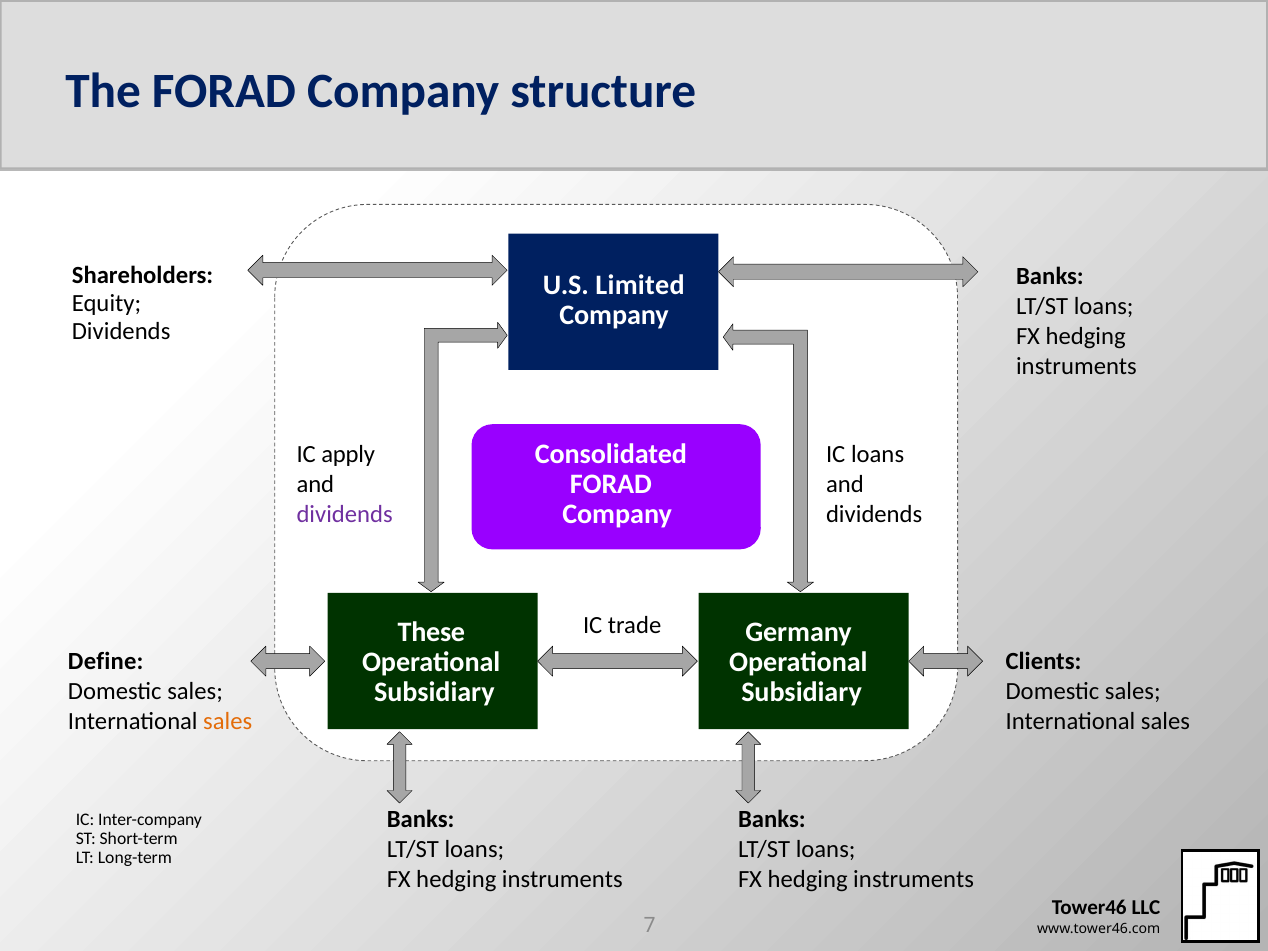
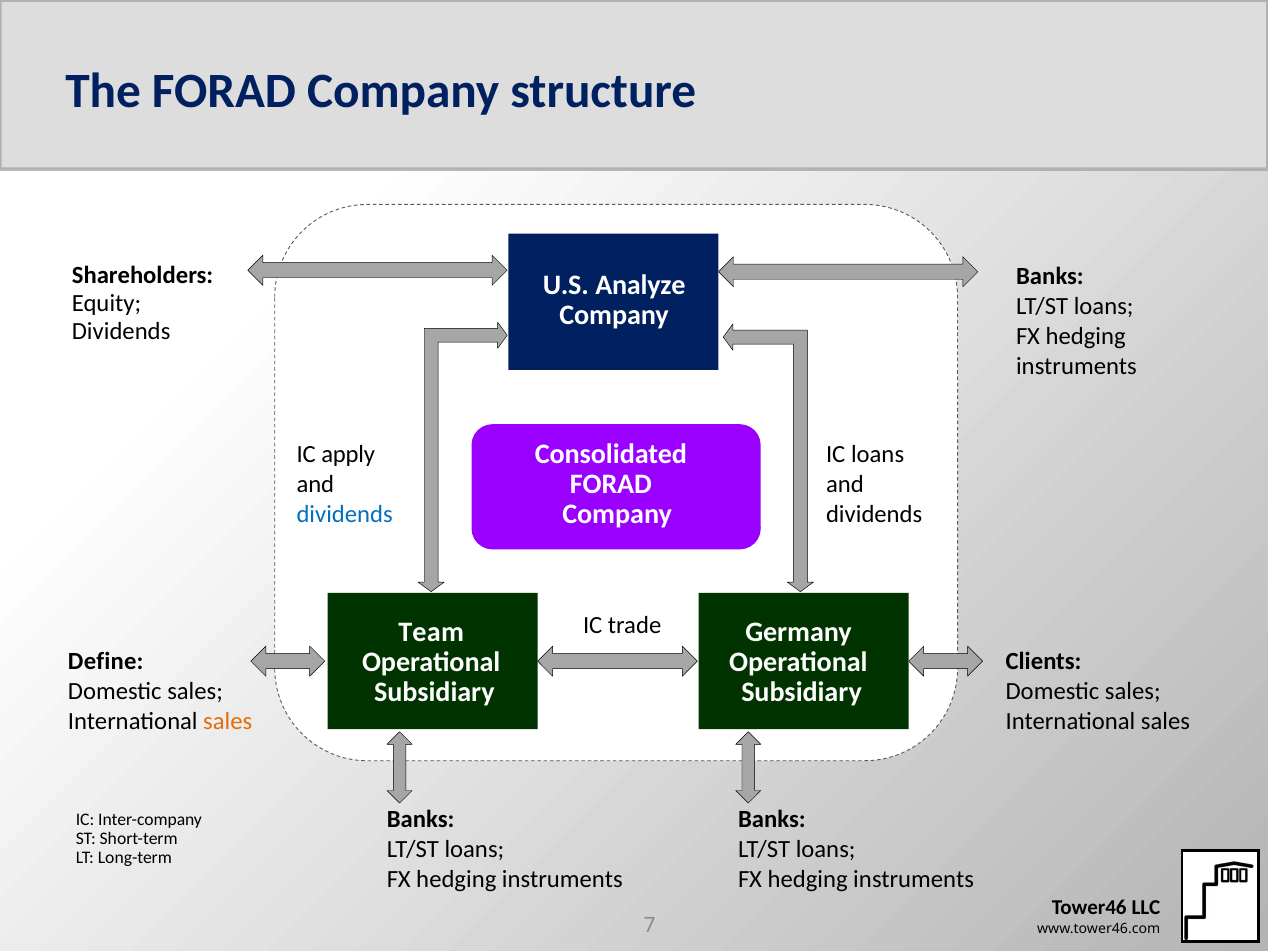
Limited: Limited -> Analyze (640, 285)
dividends colour: purple -> blue (345, 515)
These: These -> Team (431, 632)
